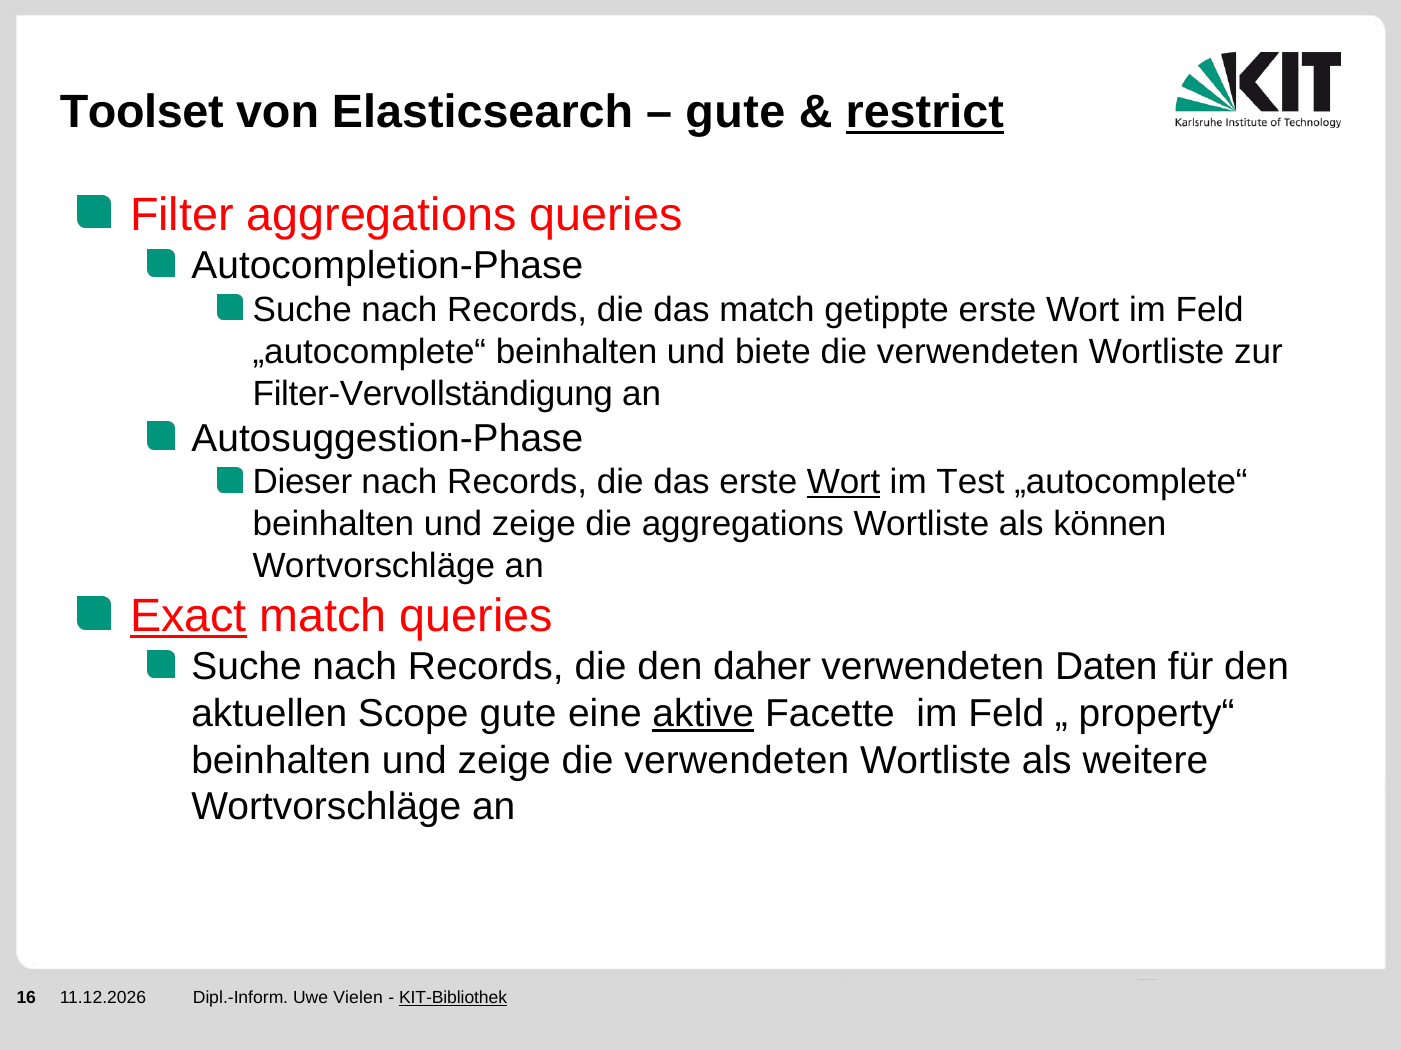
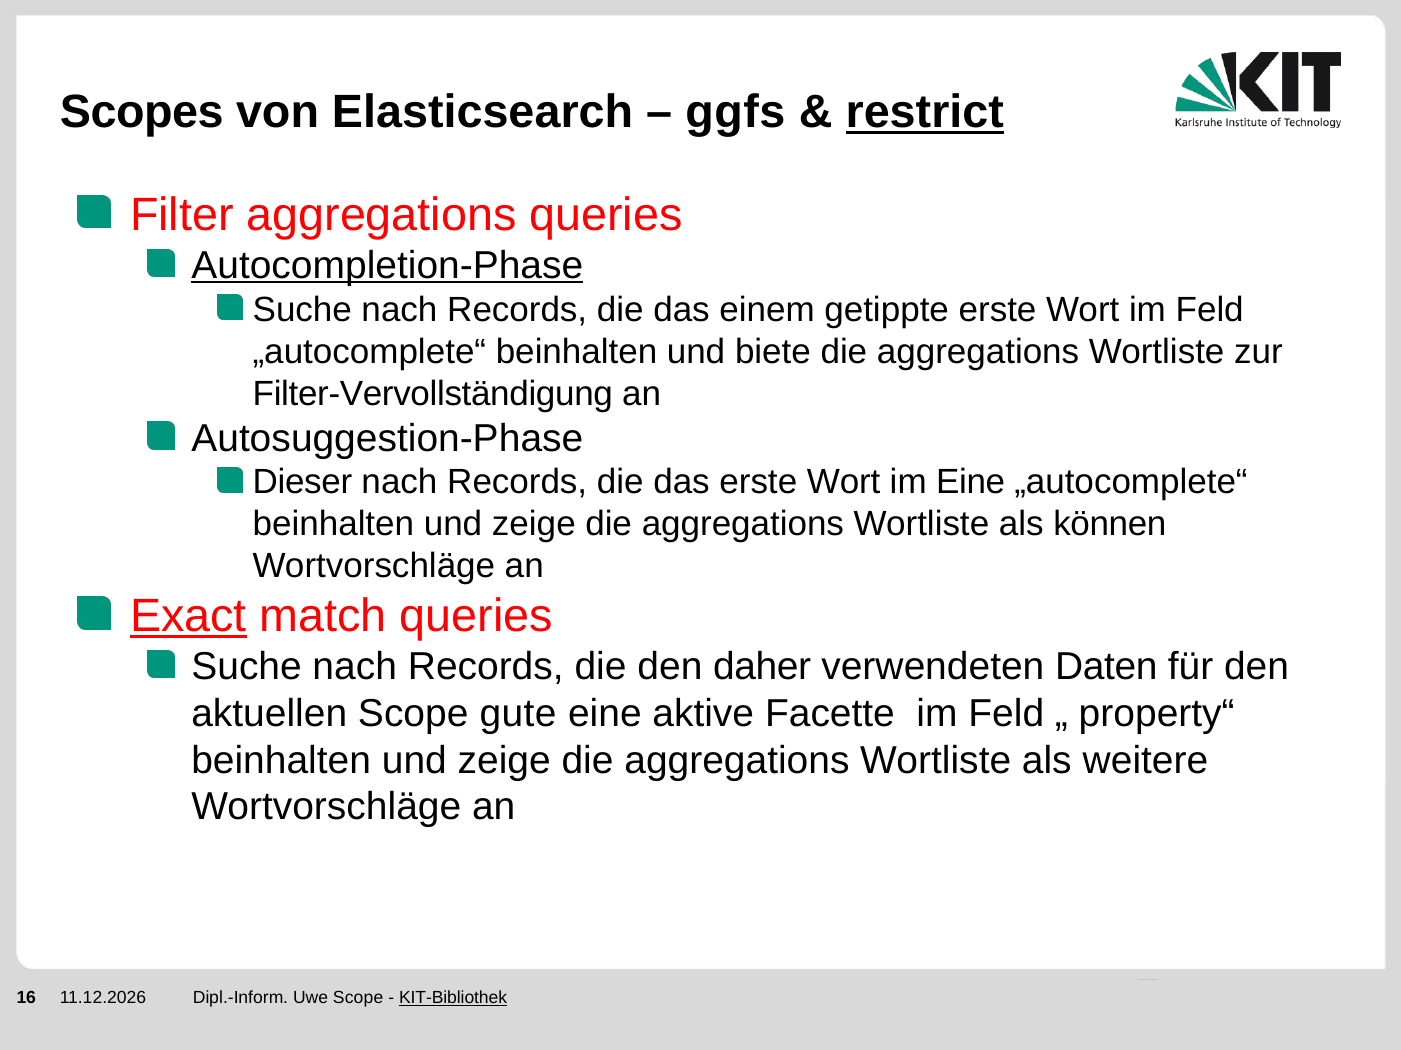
Toolset: Toolset -> Scopes (142, 112)
gute: gute -> ggfs (735, 112)
Autocompletion-Phase underline: none -> present (387, 266)
das match: match -> einem (767, 310)
biete die verwendeten: verwendeten -> aggregations (978, 352)
Wort underline: present -> none (844, 483)
im Test: Test -> Eine (971, 483)
aktive underline: present -> none (703, 714)
verwendeten: verwendeten -> aggregations (737, 761)
Uwe Vielen: Vielen -> Scope (358, 998)
